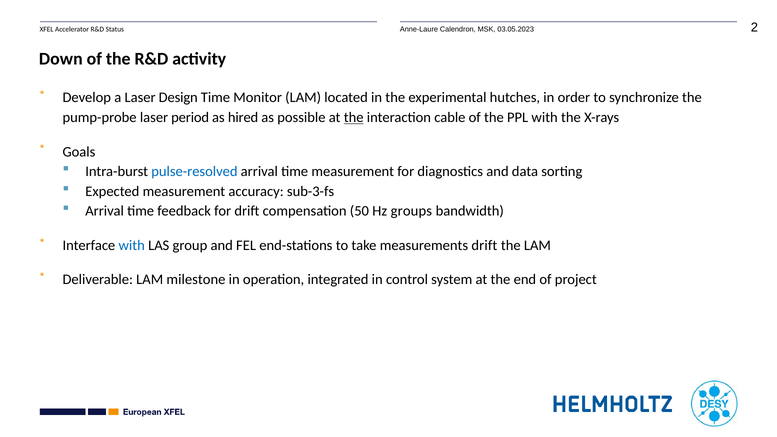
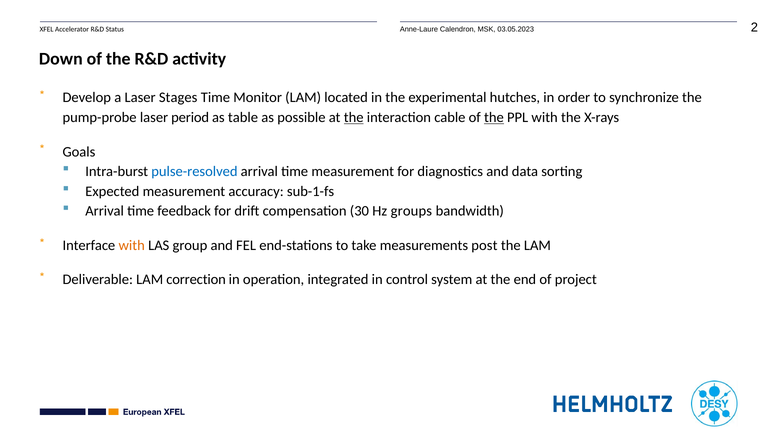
Design: Design -> Stages (178, 98)
hired: hired -> table (243, 117)
the underline: none -> present (494, 117)
sub-3-fs: sub-3-fs -> sub-1-fs (311, 191)
50: 50 -> 30 (359, 211)
with colour: blue -> orange (132, 245)
measurements drift: drift -> post (484, 245)
milestone: milestone -> correction (196, 280)
